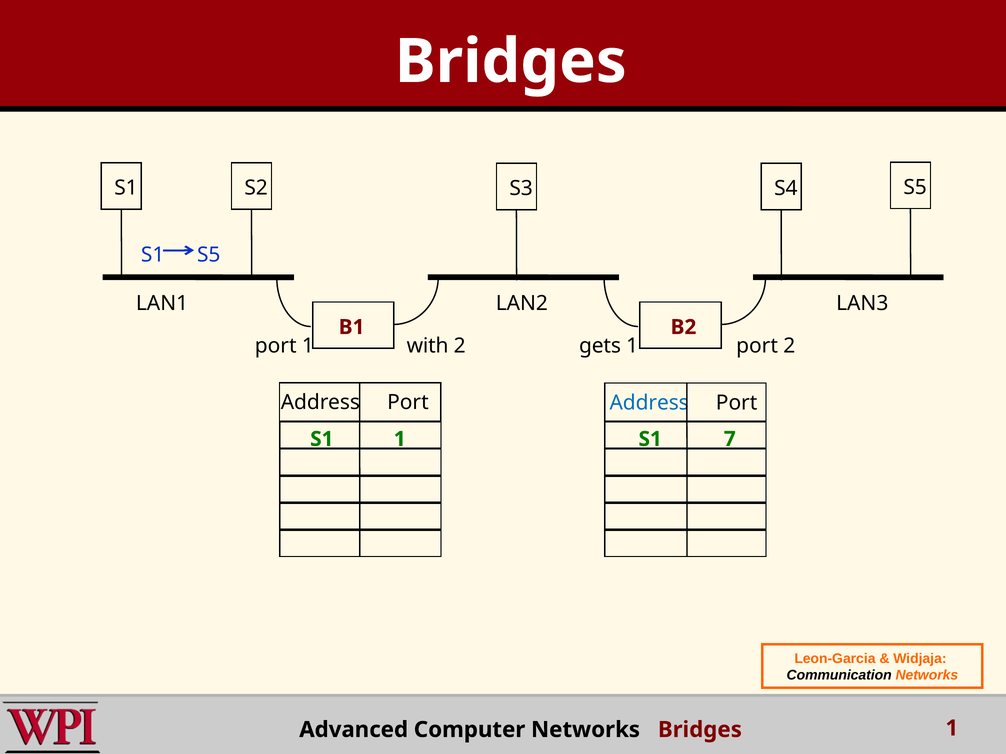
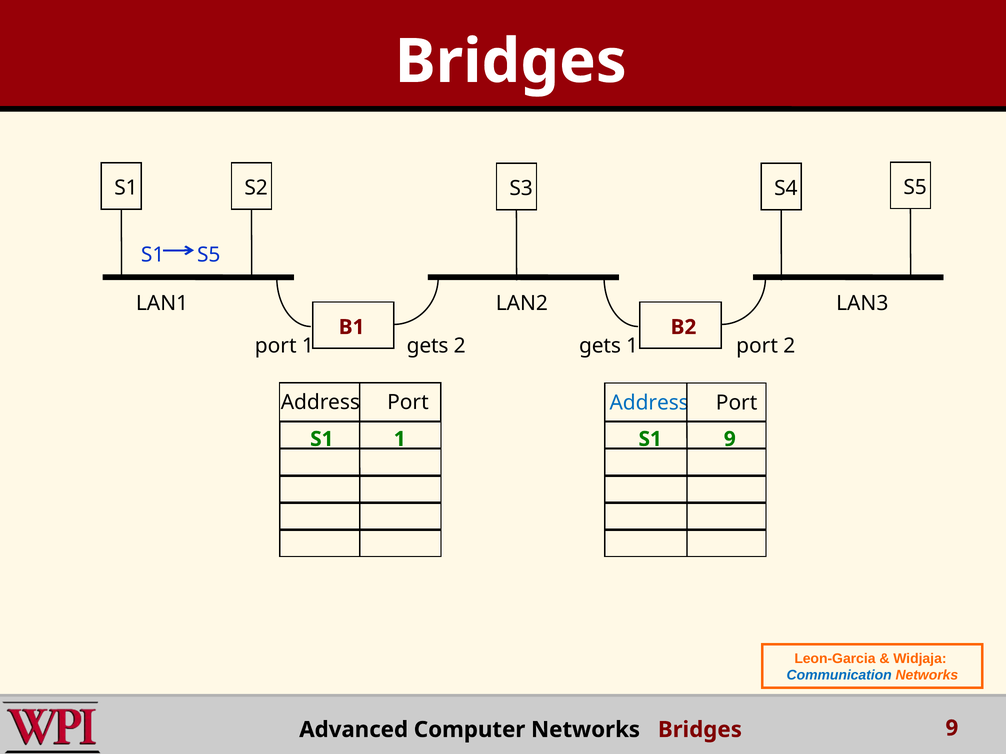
1 with: with -> gets (428, 346)
S1 7: 7 -> 9 (730, 439)
Communication colour: black -> blue (839, 676)
Bridges 1: 1 -> 9 (952, 729)
